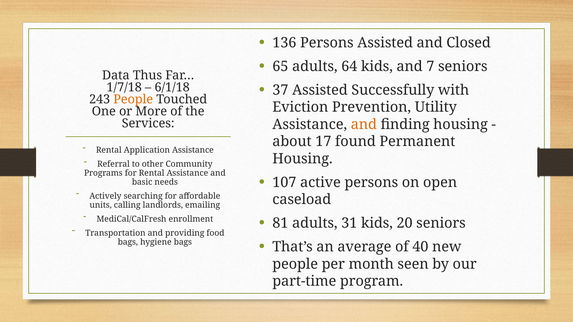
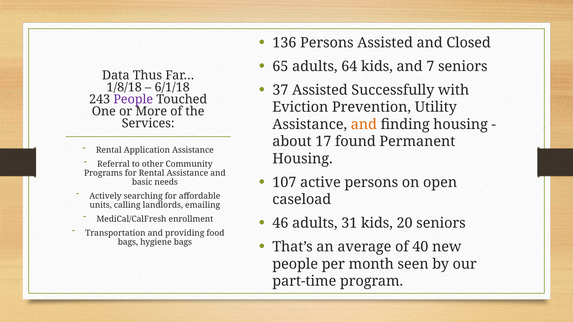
1/7/18: 1/7/18 -> 1/8/18 (124, 87)
People colour: orange -> purple (133, 99)
81: 81 -> 46 (280, 223)
